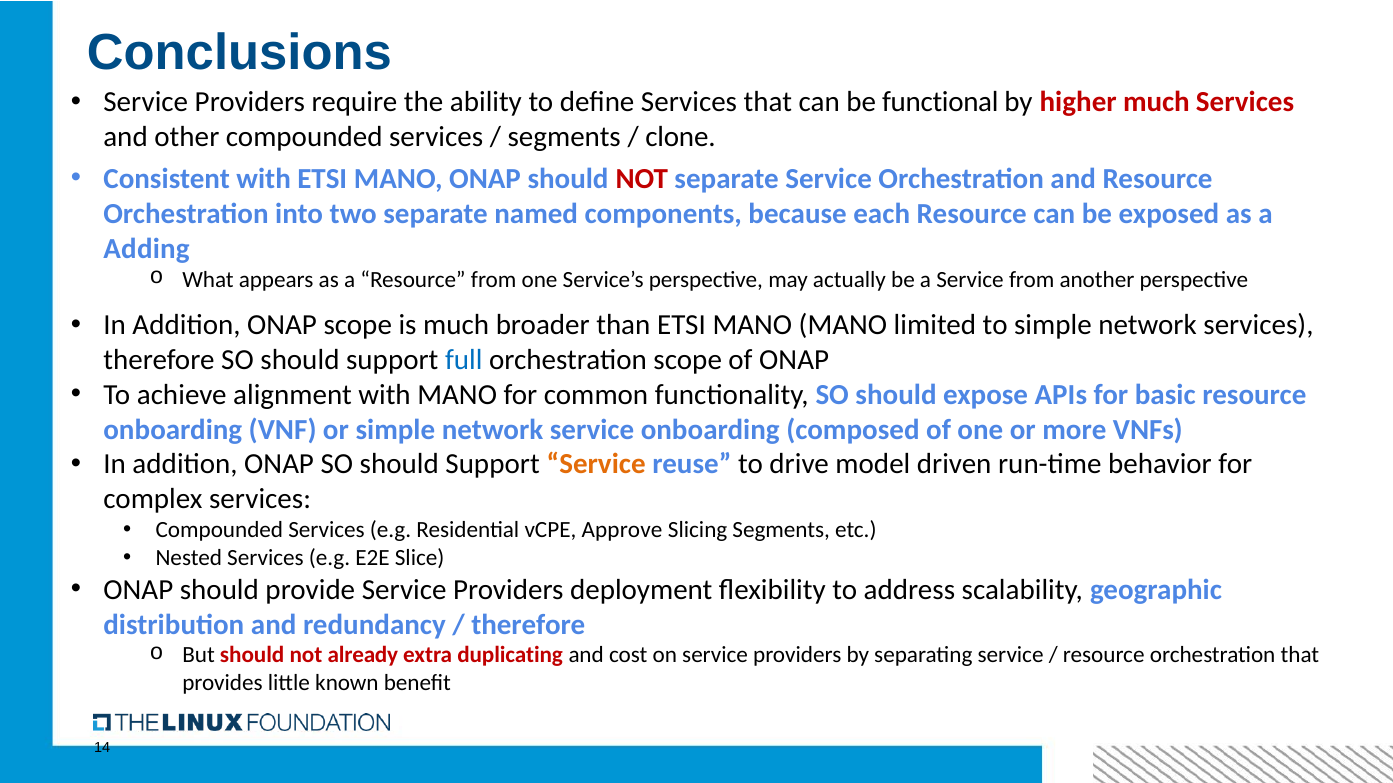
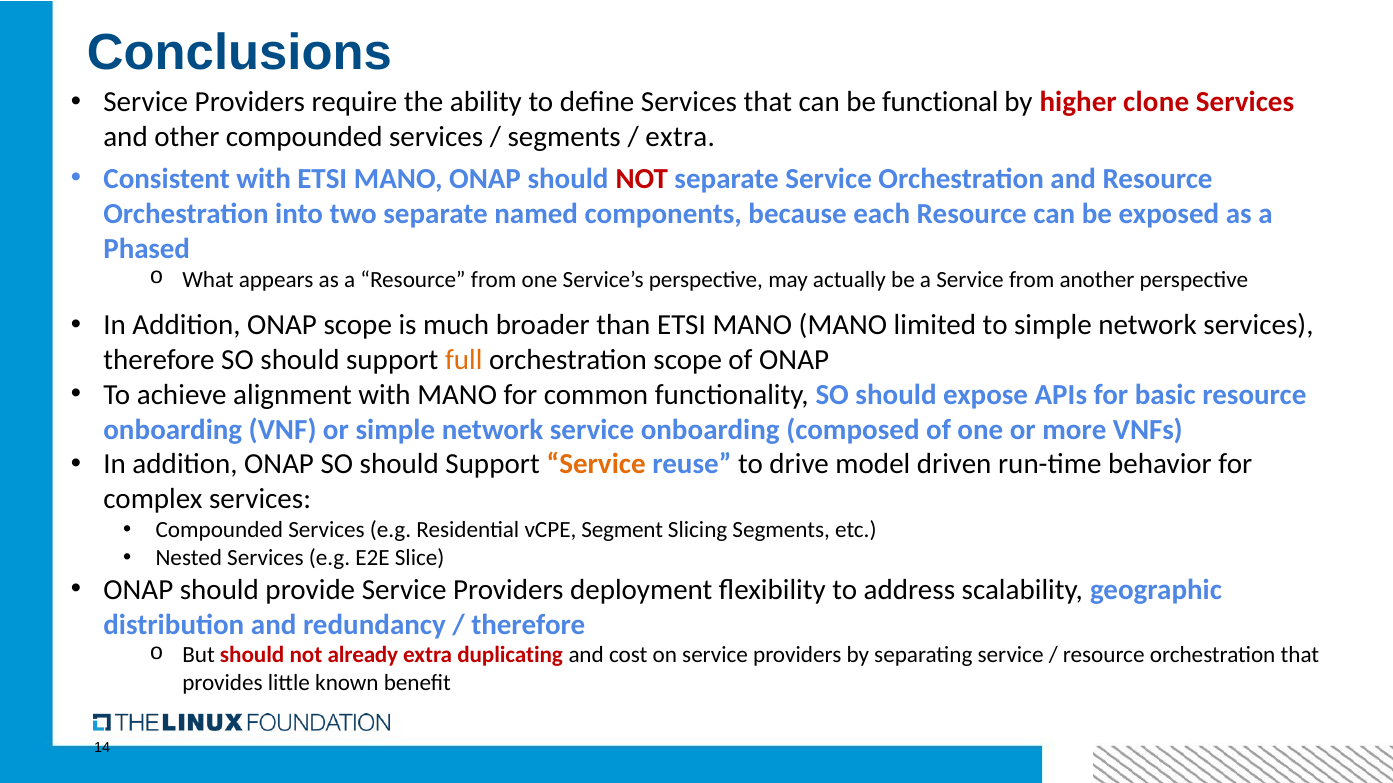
higher much: much -> clone (1156, 102)
clone: clone -> extra (680, 137)
Adding: Adding -> Phased (147, 249)
full colour: blue -> orange (464, 360)
Approve: Approve -> Segment (622, 530)
